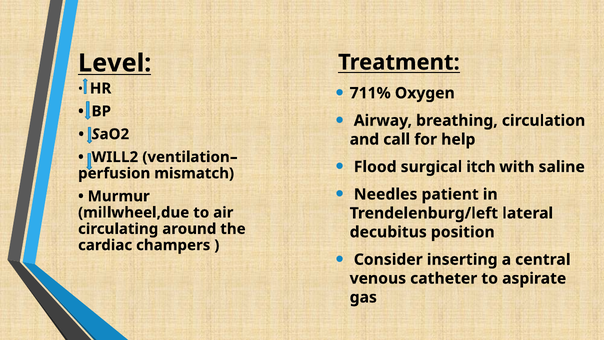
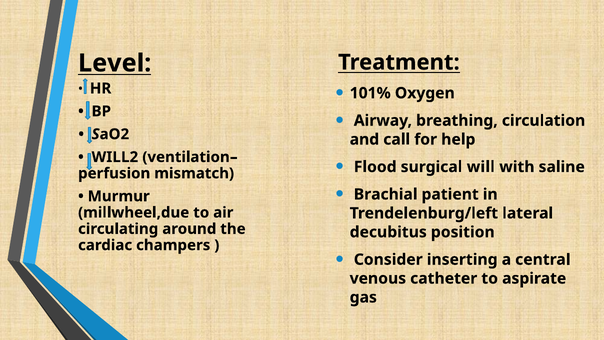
711%: 711% -> 101% (370, 93)
itch: itch -> will (481, 167)
Needles: Needles -> Brachial (386, 194)
